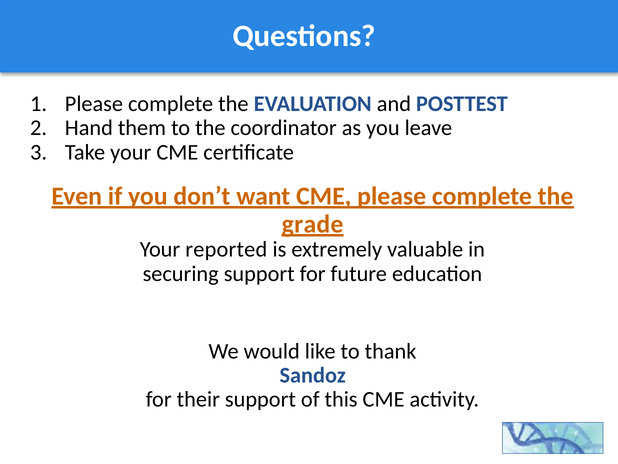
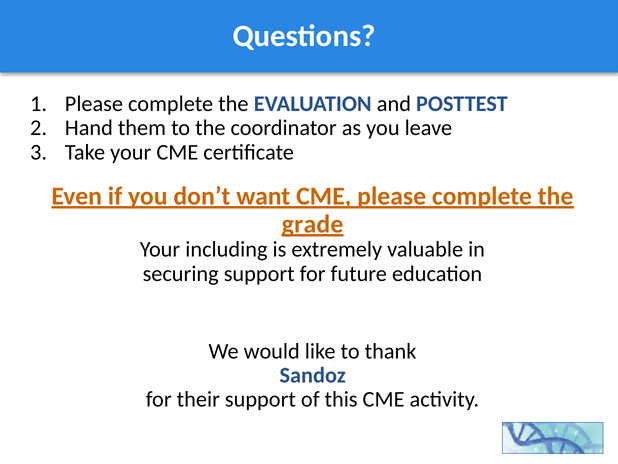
reported: reported -> including (226, 249)
